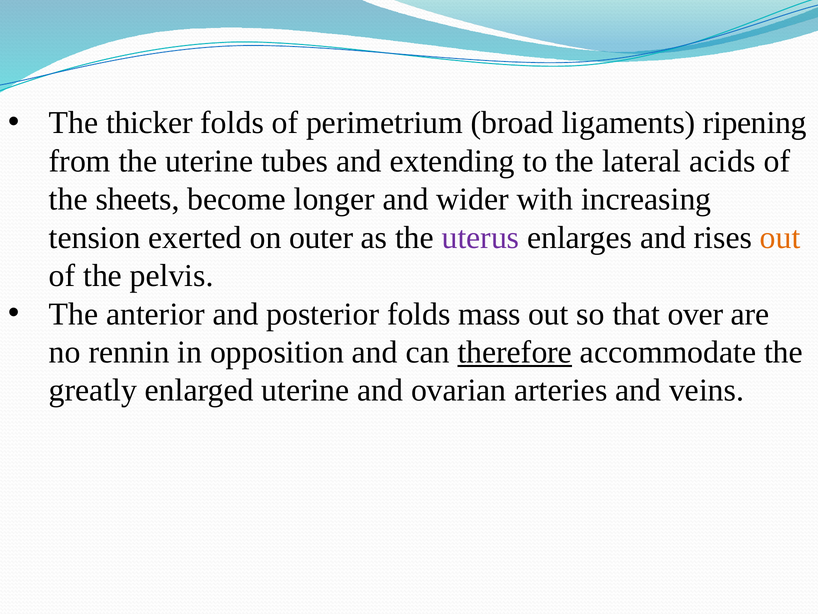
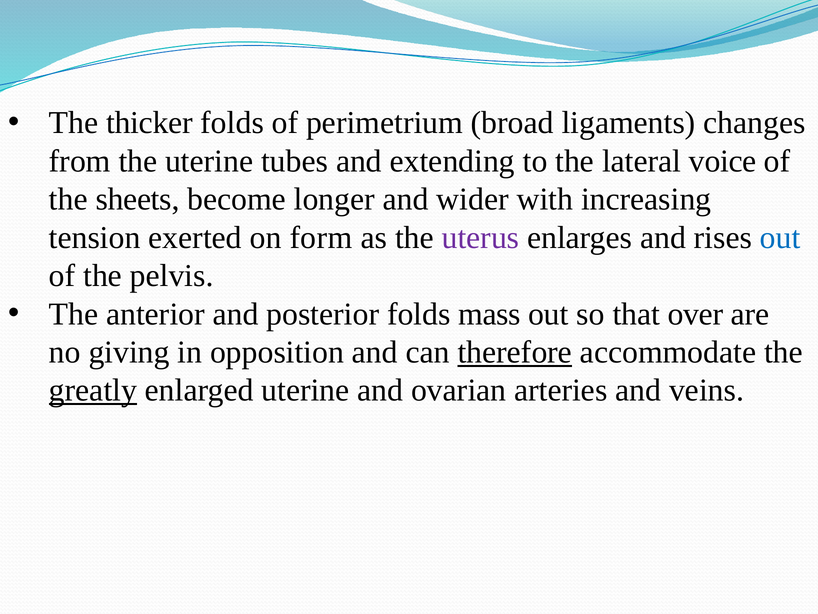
ripening: ripening -> changes (755, 123)
acids: acids -> voice (723, 161)
outer: outer -> form (321, 237)
out colour: orange -> blue (780, 237)
rennin: rennin -> giving (129, 352)
greatly underline: none -> present (93, 390)
